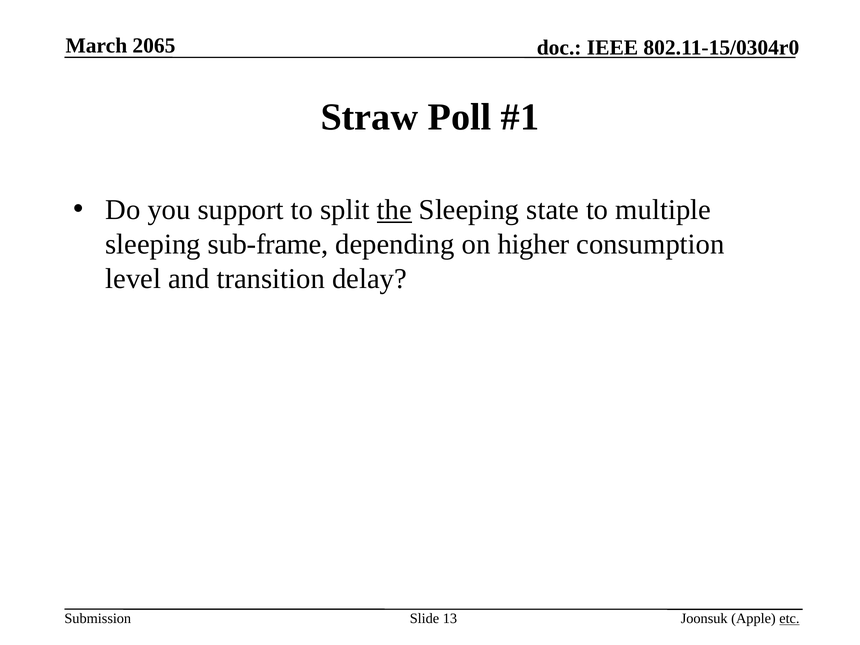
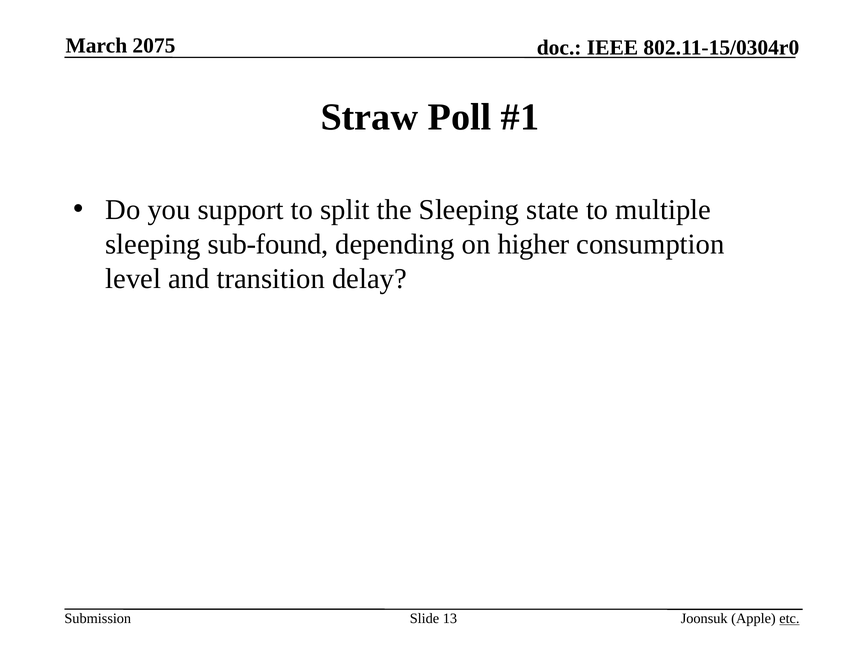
2065: 2065 -> 2075 (154, 46)
the underline: present -> none (394, 210)
sub-frame: sub-frame -> sub-found (268, 244)
